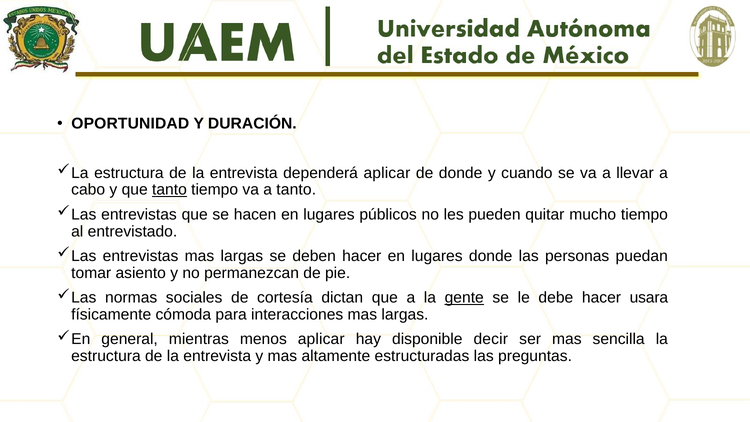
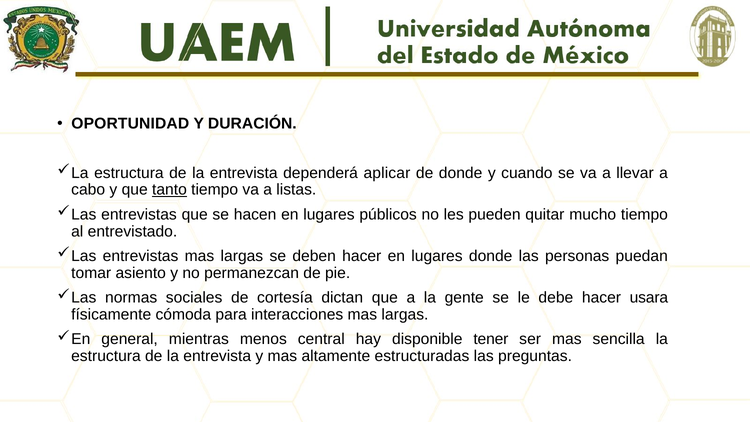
a tanto: tanto -> listas (296, 190)
gente underline: present -> none (464, 298)
menos aplicar: aplicar -> central (321, 339)
decir: decir -> tener (491, 339)
